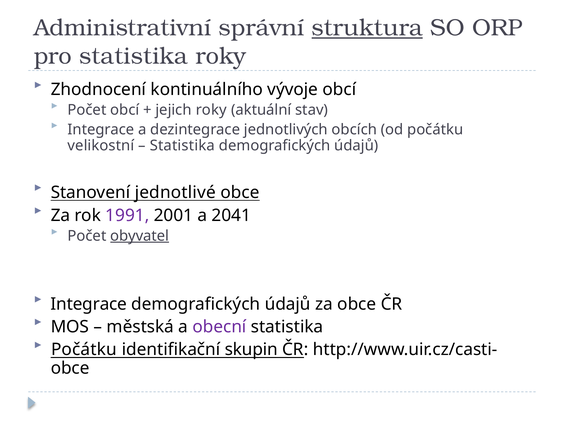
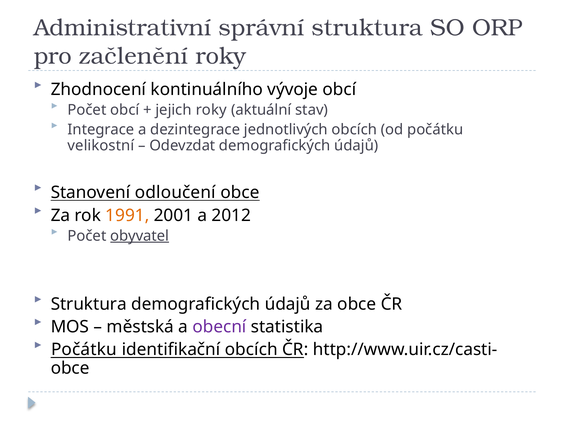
struktura underline: present -> none (367, 28)
pro statistika: statistika -> začlenění (134, 56)
Statistika: Statistika -> Odevzdat (182, 146)
jednotlivé: jednotlivé -> odloučení (175, 192)
1991 colour: purple -> orange (127, 215)
2041: 2041 -> 2012 (231, 215)
Integrace: Integrace -> Struktura (89, 304)
identifikační skupin: skupin -> obcích (251, 350)
